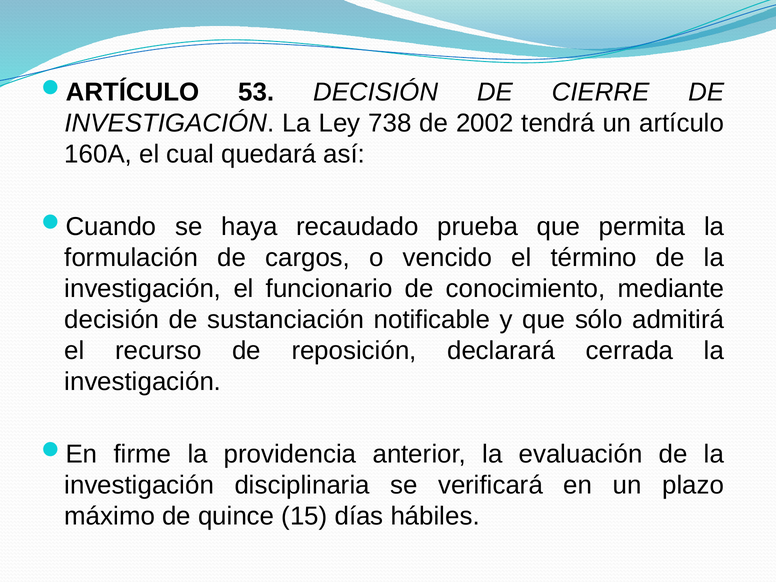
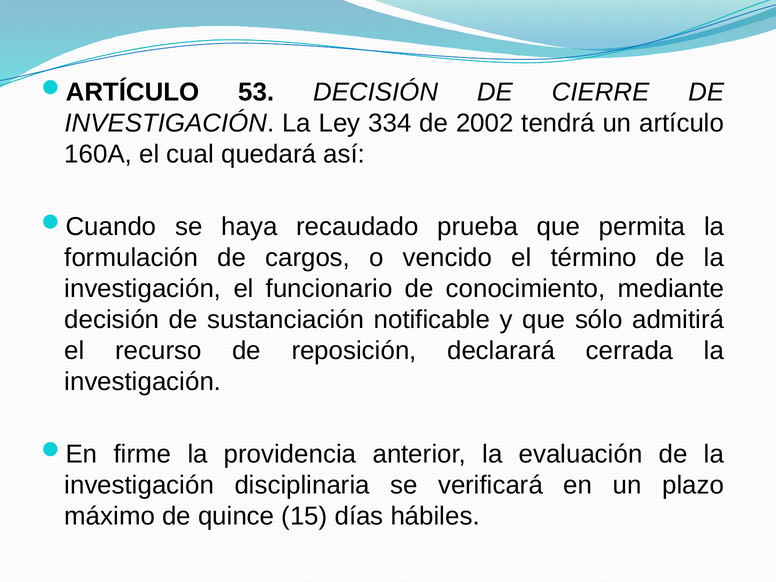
738: 738 -> 334 (390, 123)
